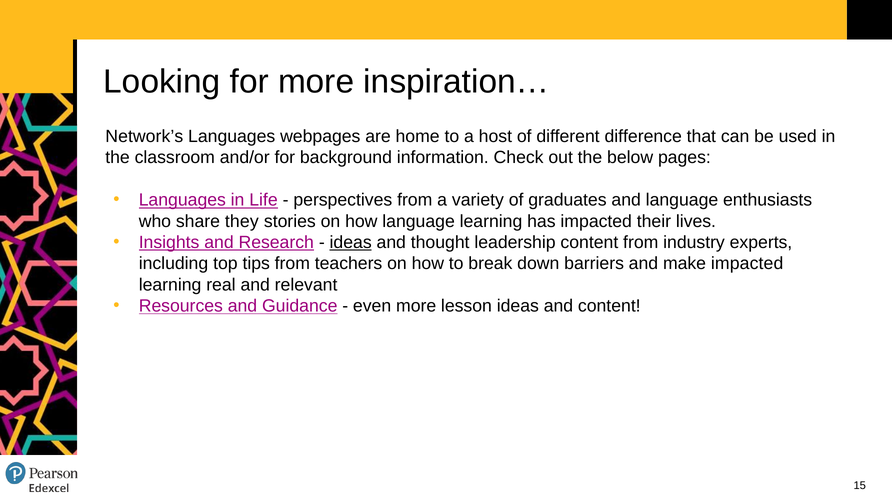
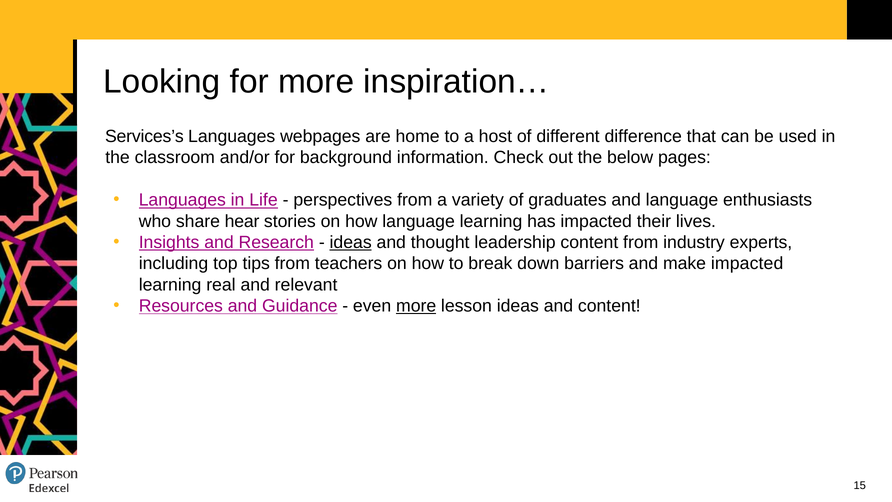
Network’s: Network’s -> Services’s (144, 136)
they: they -> hear (242, 221)
more underline: none -> present (416, 306)
